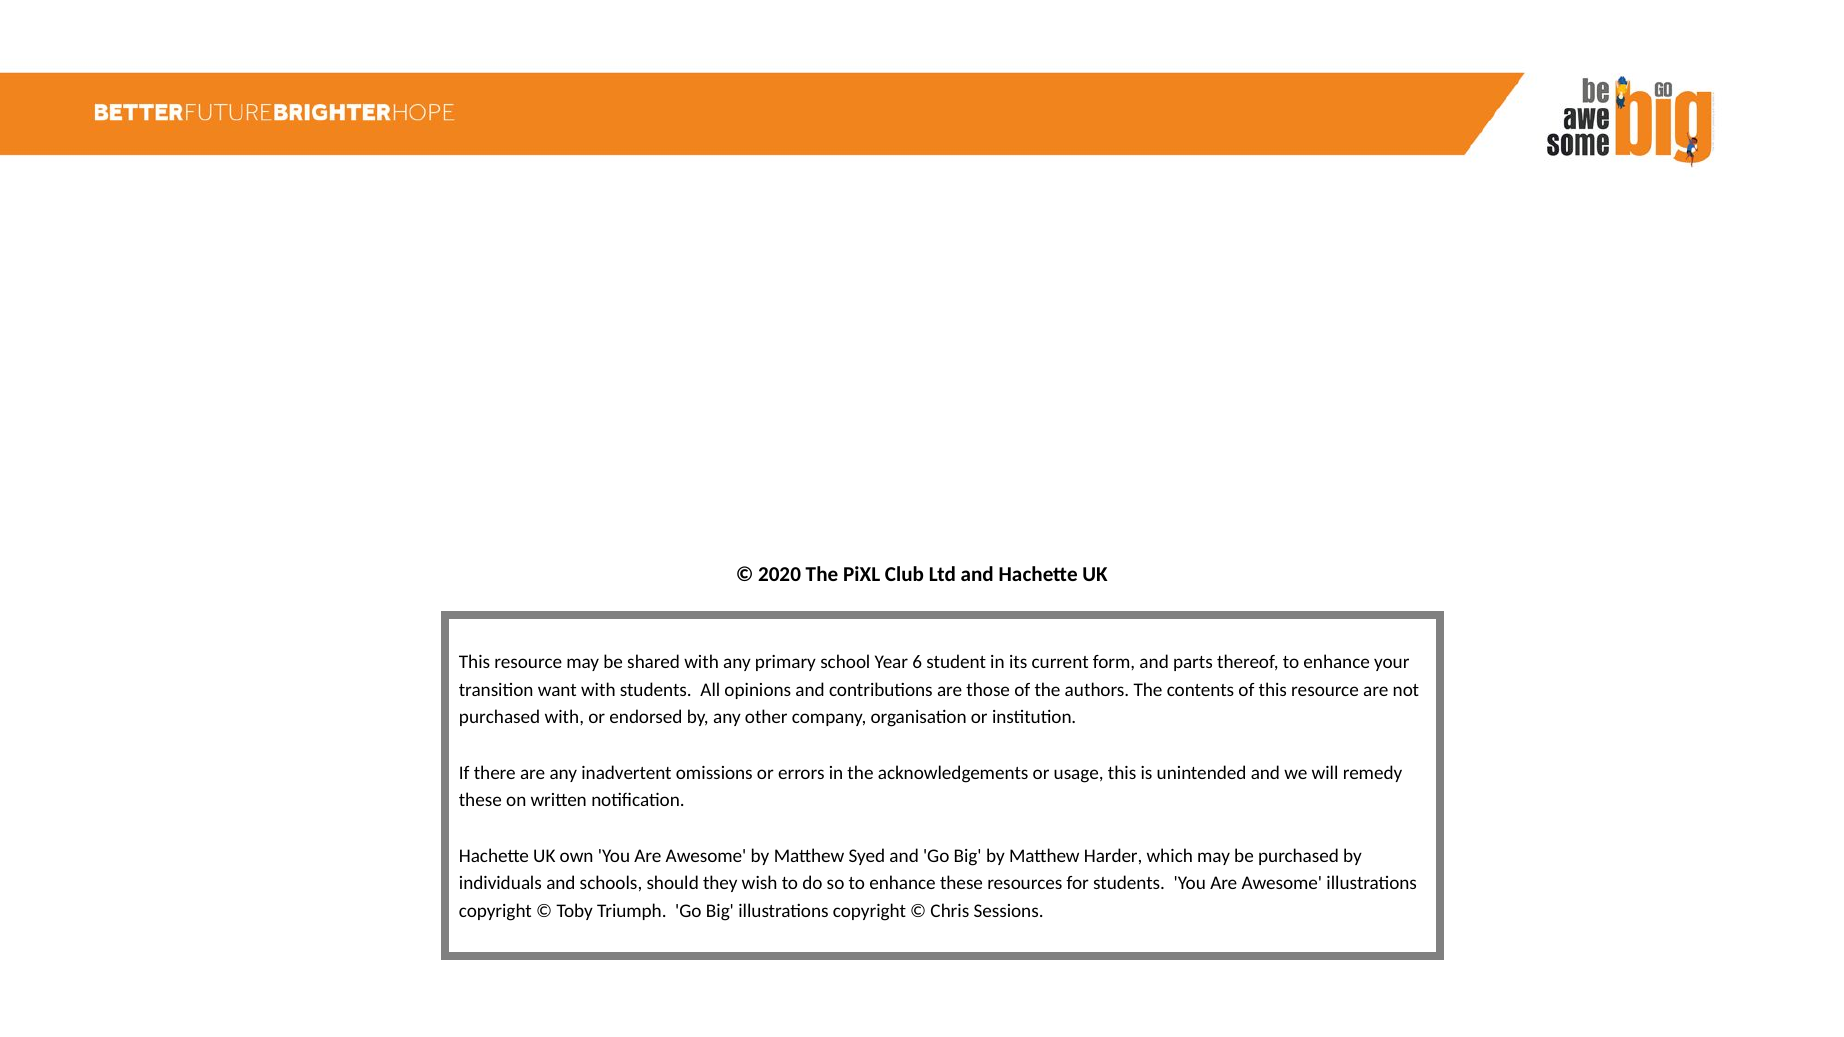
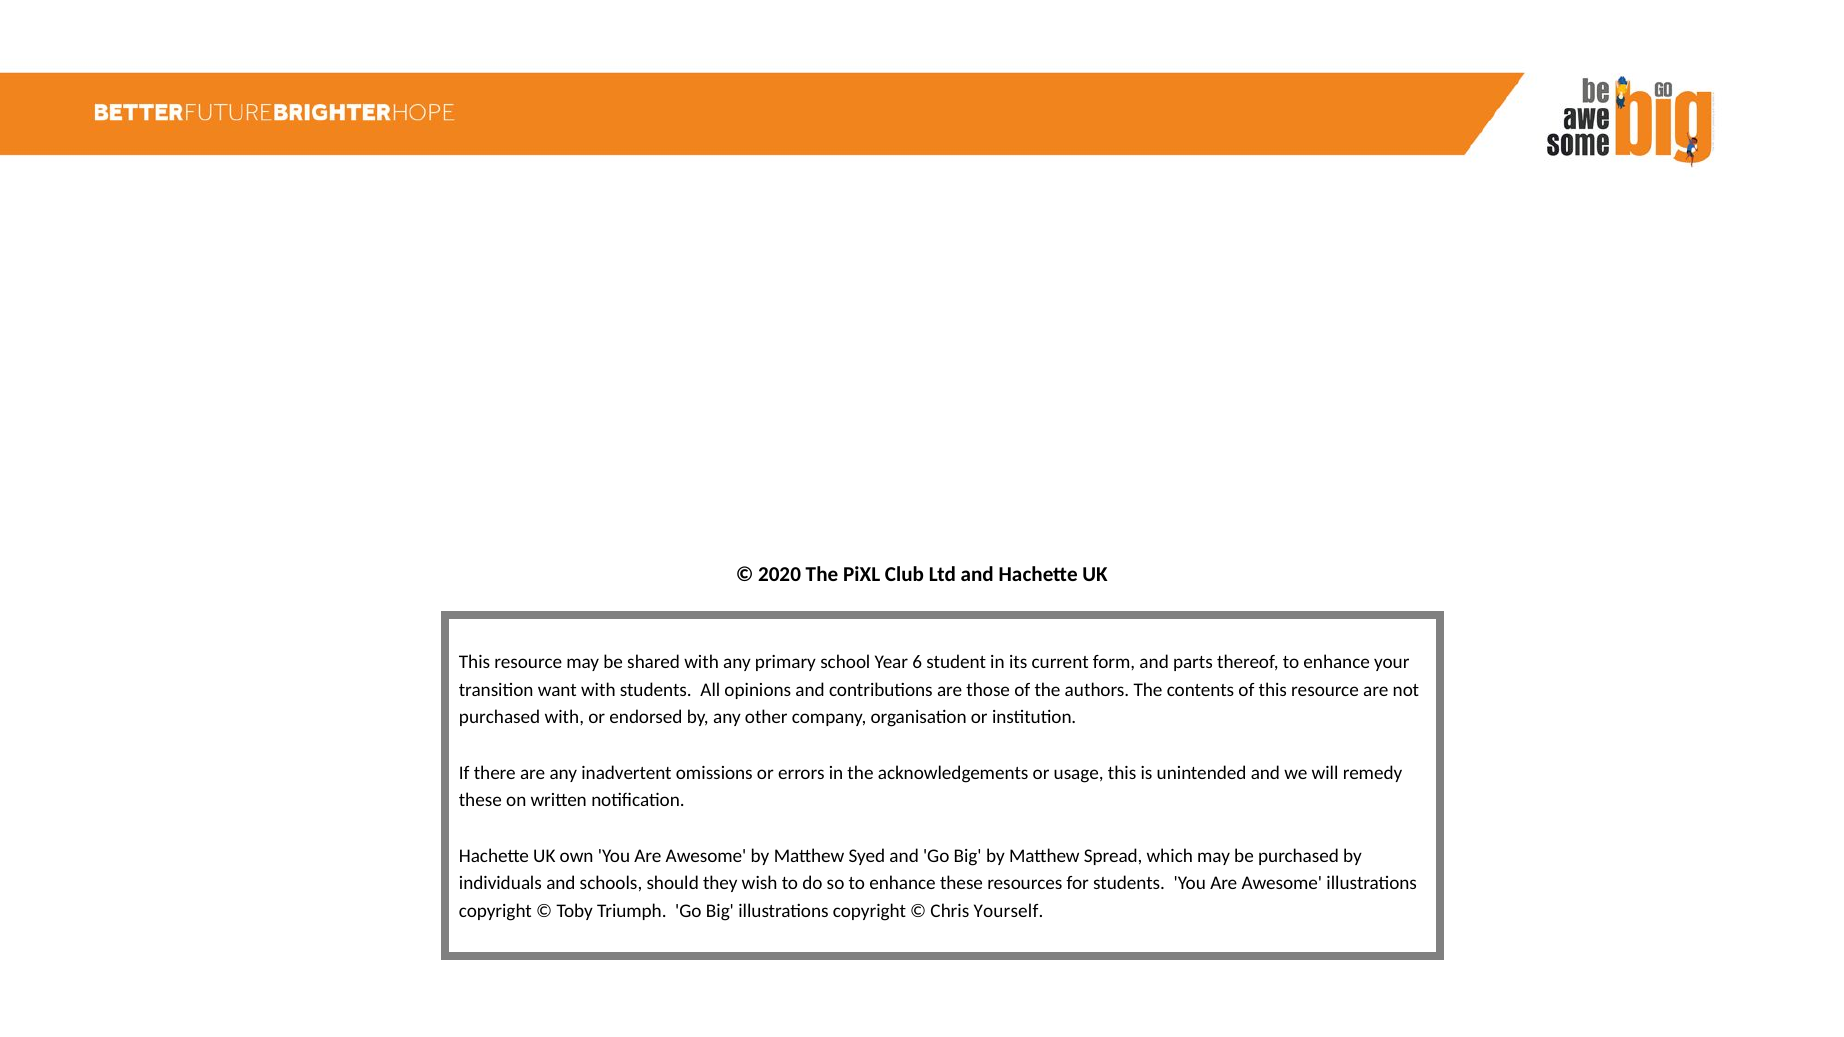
Harder: Harder -> Spread (1113, 856)
Sessions: Sessions -> Yourself (1008, 911)
